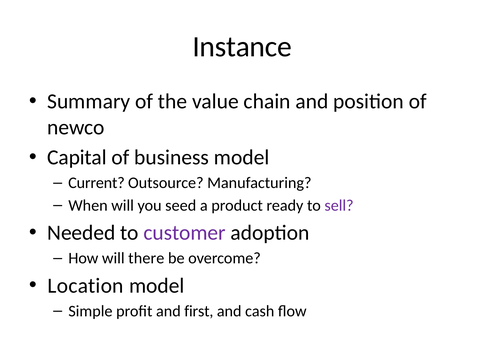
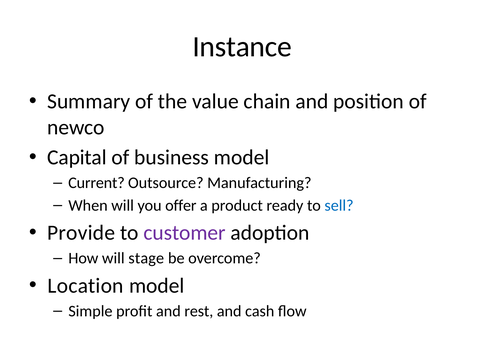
seed: seed -> offer (181, 206)
sell colour: purple -> blue (339, 206)
Needed: Needed -> Provide (81, 233)
there: there -> stage (146, 258)
first: first -> rest (199, 311)
